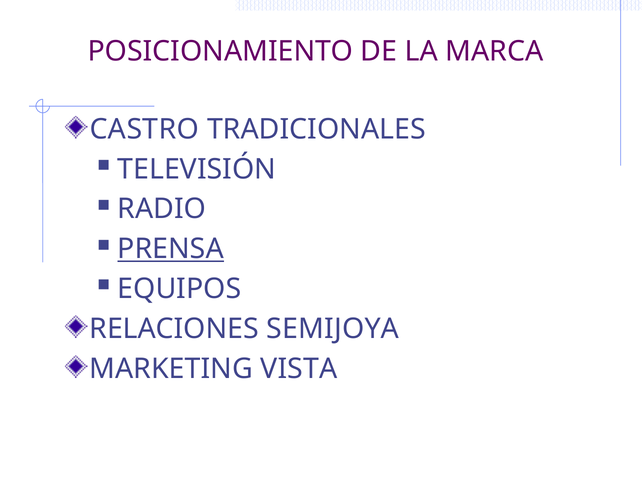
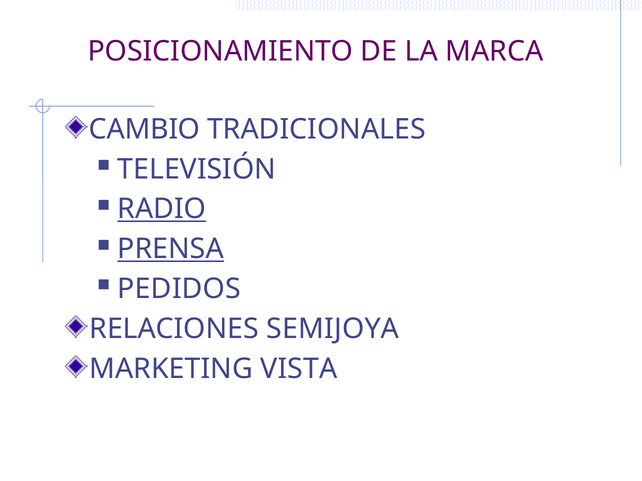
CASTRO: CASTRO -> CAMBIO (145, 129)
RADIO underline: none -> present (162, 209)
EQUIPOS: EQUIPOS -> PEDIDOS (179, 289)
